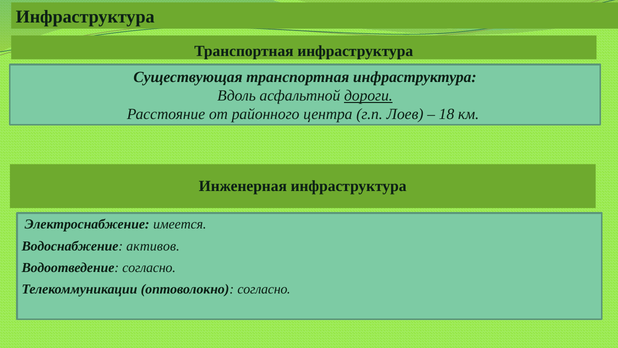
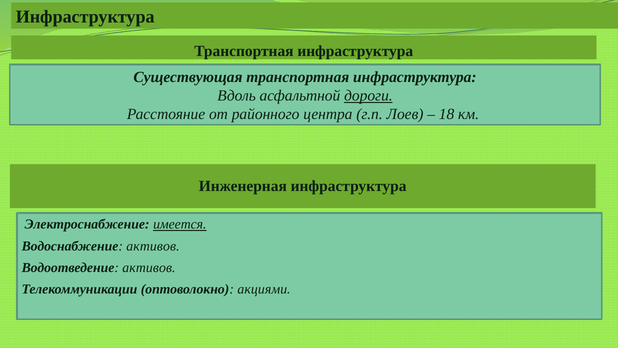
имеется underline: none -> present (180, 224)
Водоотведение согласно: согласно -> активов (149, 267)
оптоволокно согласно: согласно -> акциями (262, 289)
